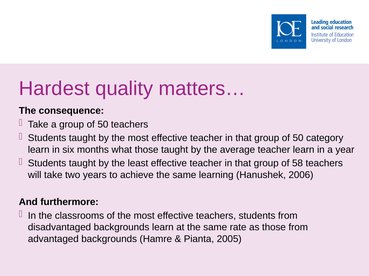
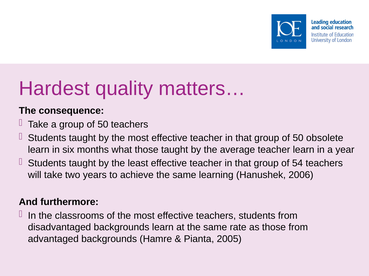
category: category -> obsolete (325, 138)
58: 58 -> 54 (298, 164)
